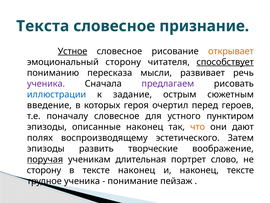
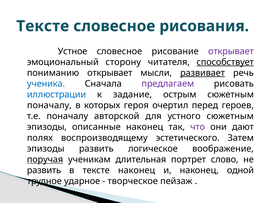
Текста: Текста -> Тексте (43, 26)
признание: признание -> рисования (204, 26)
Устное underline: present -> none (73, 51)
открывает colour: orange -> purple (231, 51)
пониманию пересказа: пересказа -> открывает (110, 73)
развивает underline: none -> present (203, 73)
ученика colour: purple -> blue (46, 84)
введение: введение -> поначалу (49, 105)
поначалу словесное: словесное -> авторской (117, 116)
устного пунктиром: пунктиром -> сюжетным (230, 116)
что colour: orange -> purple (198, 127)
творческие: творческие -> логическое (153, 148)
сторону: сторону -> развить (44, 170)
наконец тексте: тексте -> одной (240, 170)
трудное ученика: ученика -> ударное (82, 181)
понимание: понимание -> творческое (133, 181)
